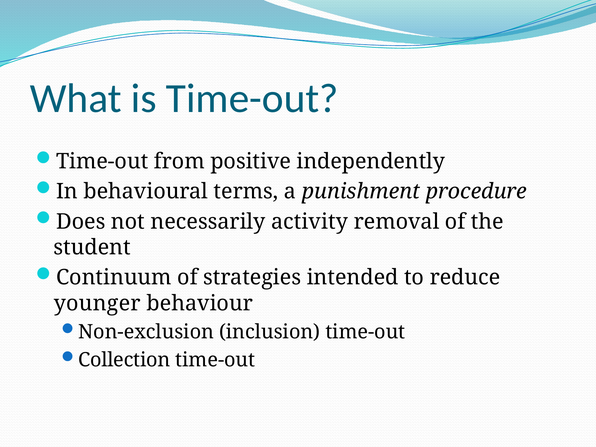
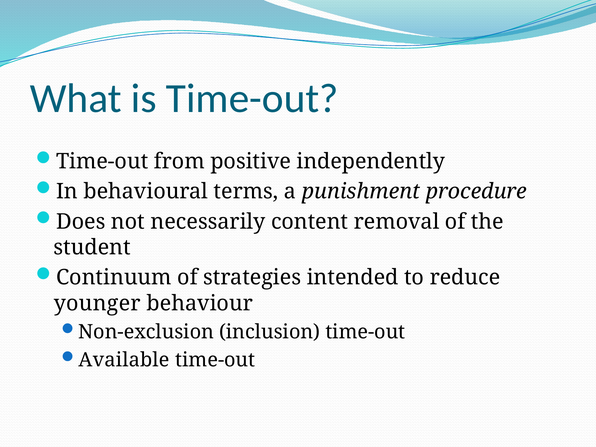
activity: activity -> content (310, 222)
Collection: Collection -> Available (124, 360)
